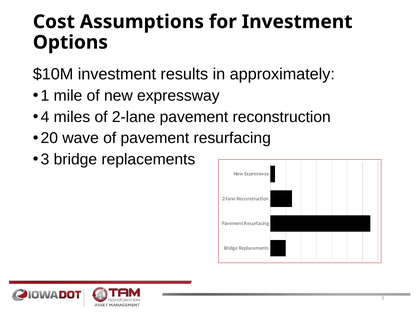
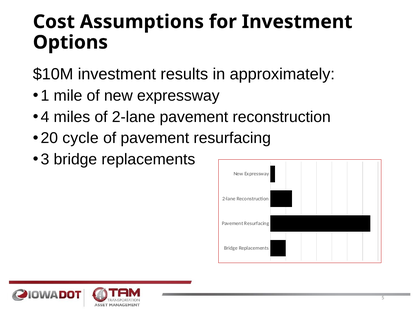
wave: wave -> cycle (81, 138)
